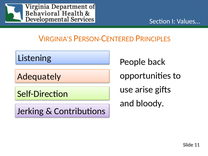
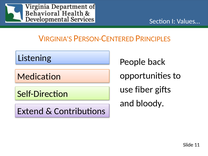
Adequately: Adequately -> Medication (39, 77)
arise: arise -> fiber (144, 90)
Jerking: Jerking -> Extend (30, 111)
